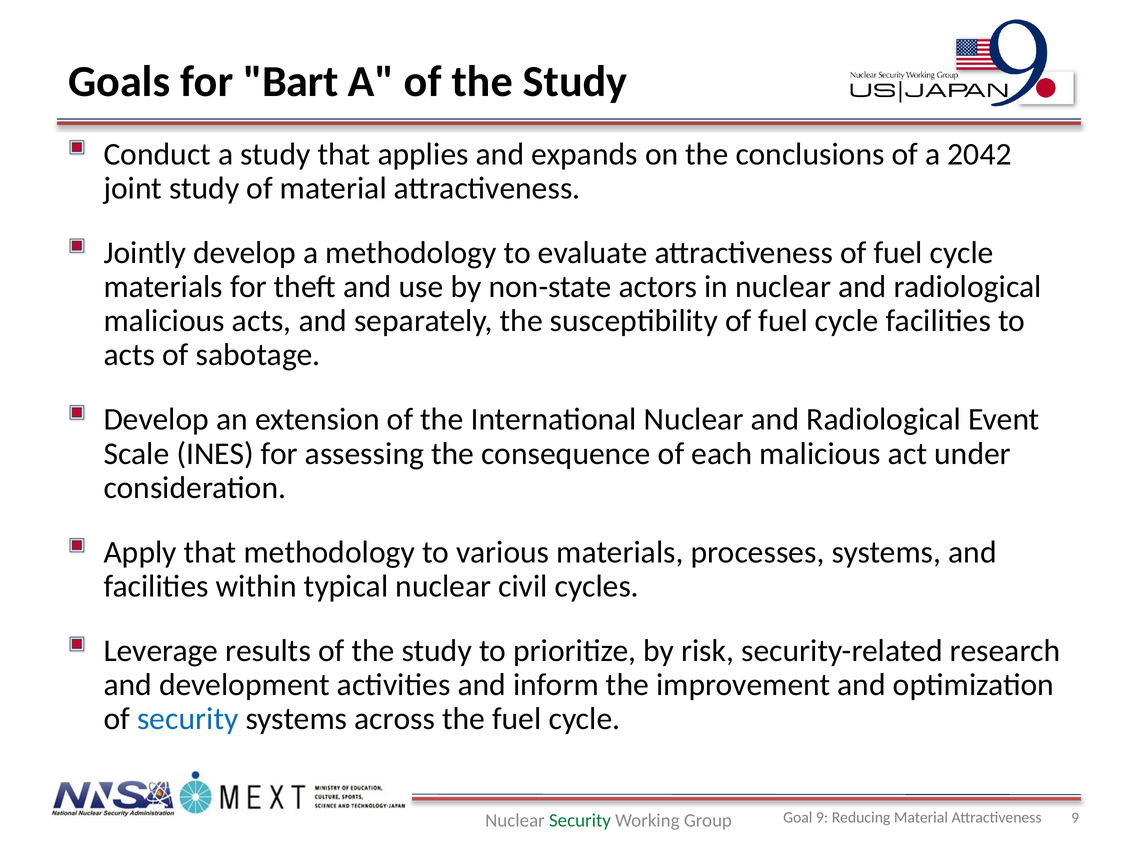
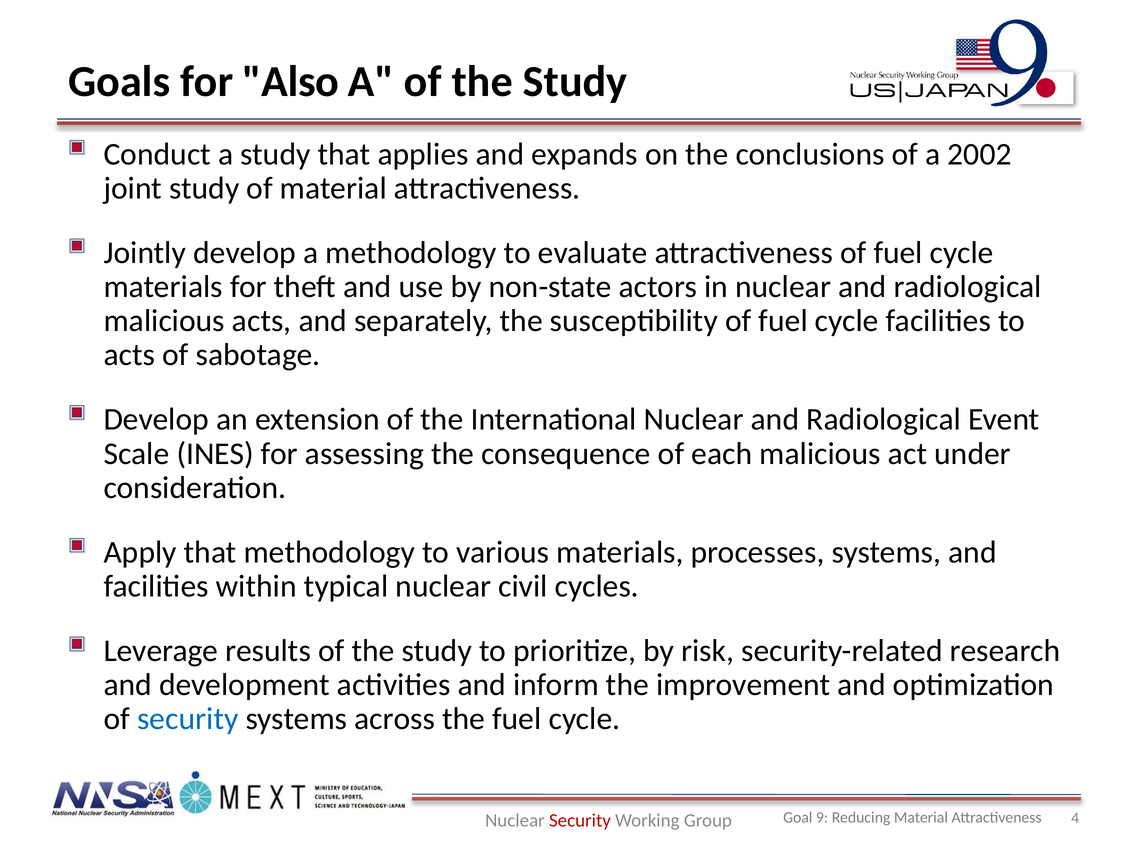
Bart: Bart -> Also (291, 82)
2042: 2042 -> 2002 (980, 154)
Attractiveness 9: 9 -> 4 (1075, 818)
Security colour: green -> red (580, 821)
